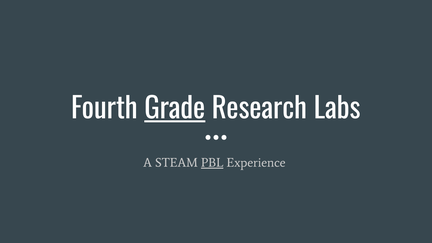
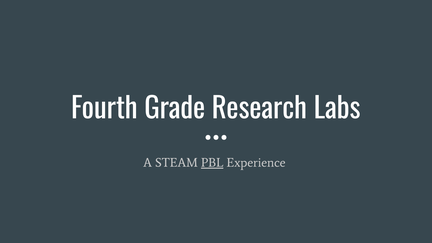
Grade underline: present -> none (175, 109)
